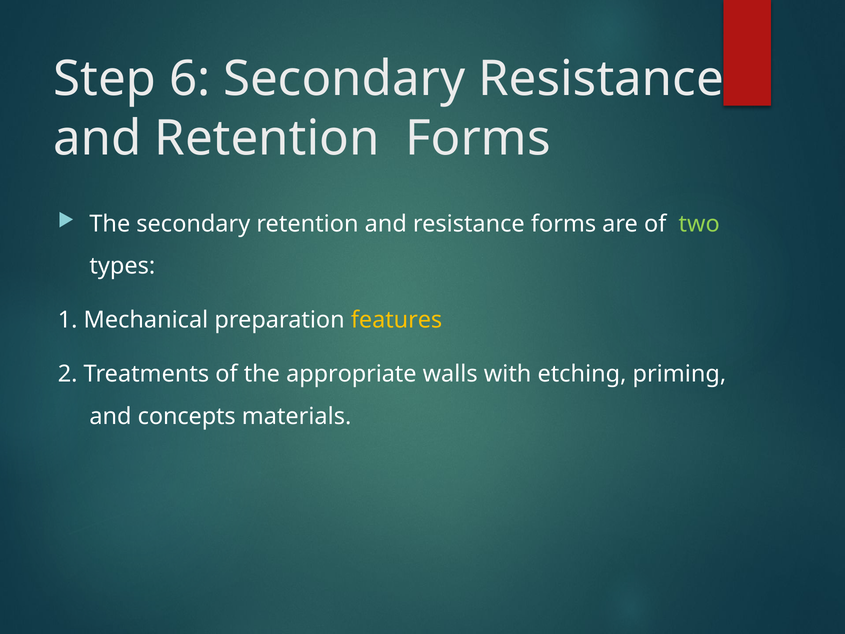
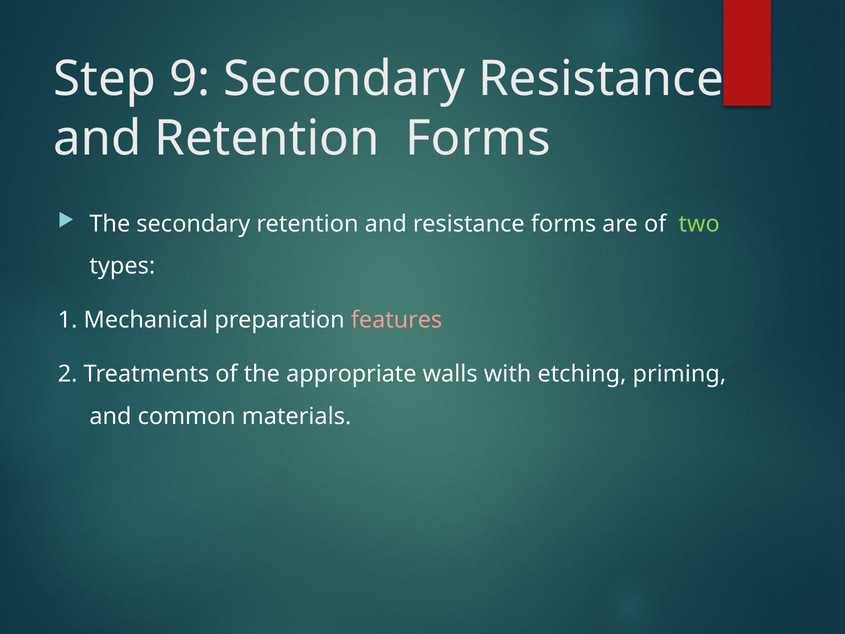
6: 6 -> 9 (190, 79)
features colour: yellow -> pink (397, 320)
concepts: concepts -> common (187, 416)
